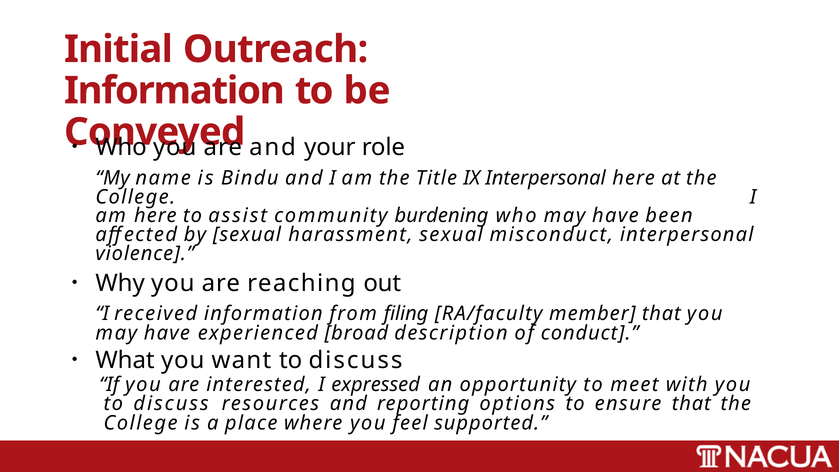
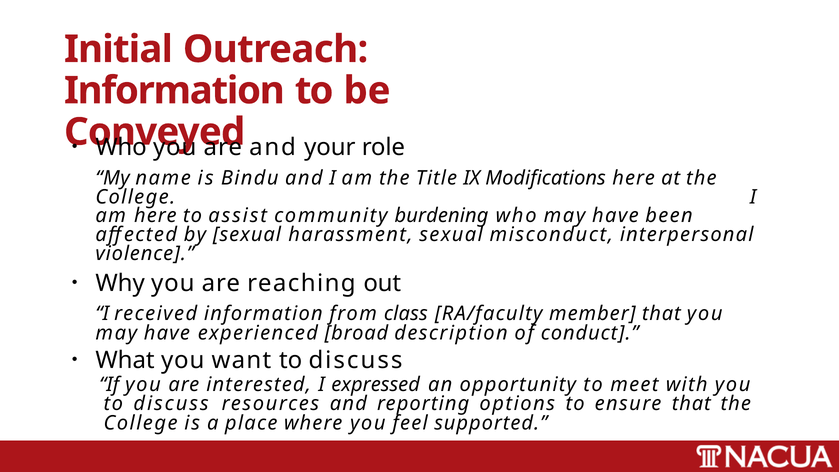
IX Interpersonal: Interpersonal -> Modifications (546, 178)
filing: filing -> class (406, 313)
